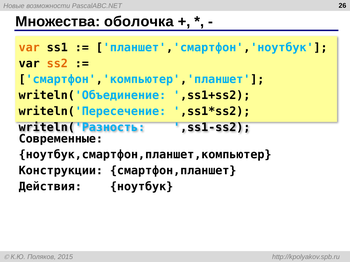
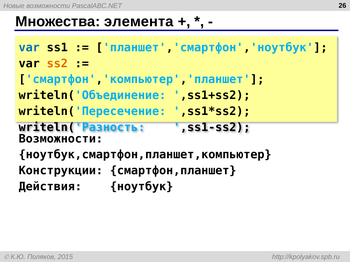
оболочка: оболочка -> элемента (139, 22)
var colour: orange -> blue (29, 48)
Современные: Современные -> Возможности (61, 139)
